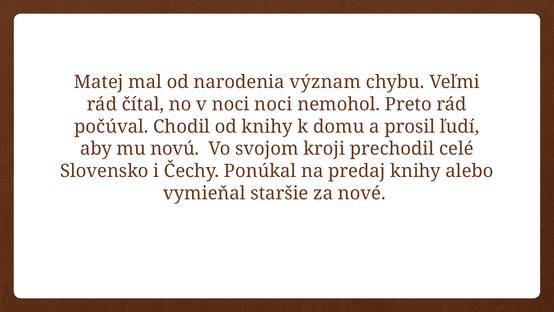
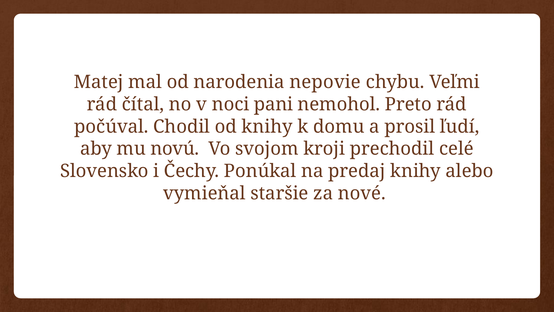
význam: význam -> nepovie (325, 82)
noci noci: noci -> pani (273, 104)
